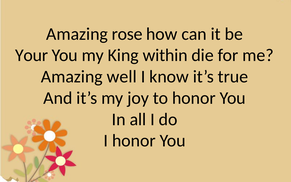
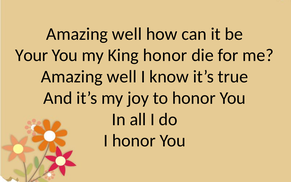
rose: rose -> well (127, 34)
King within: within -> honor (165, 55)
